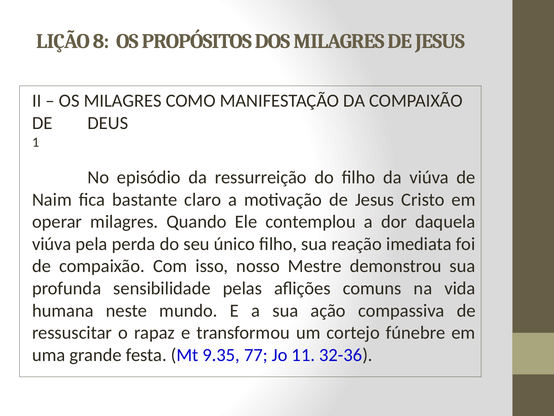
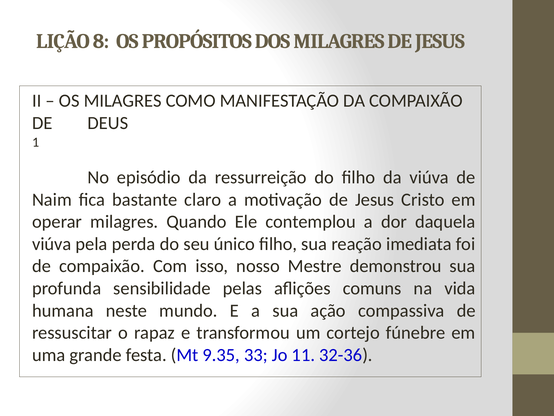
77: 77 -> 33 (256, 355)
